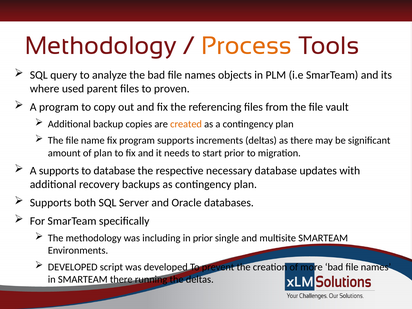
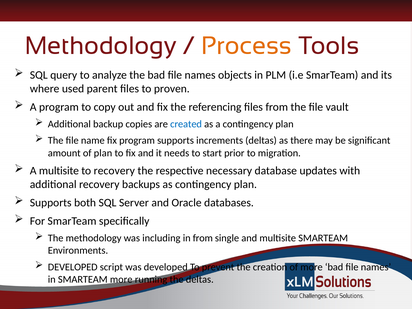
created colour: orange -> blue (186, 124)
A supports: supports -> multisite (59, 171)
to database: database -> recovery (114, 171)
in prior: prior -> from (203, 238)
SMARTEAM there: there -> more (121, 279)
